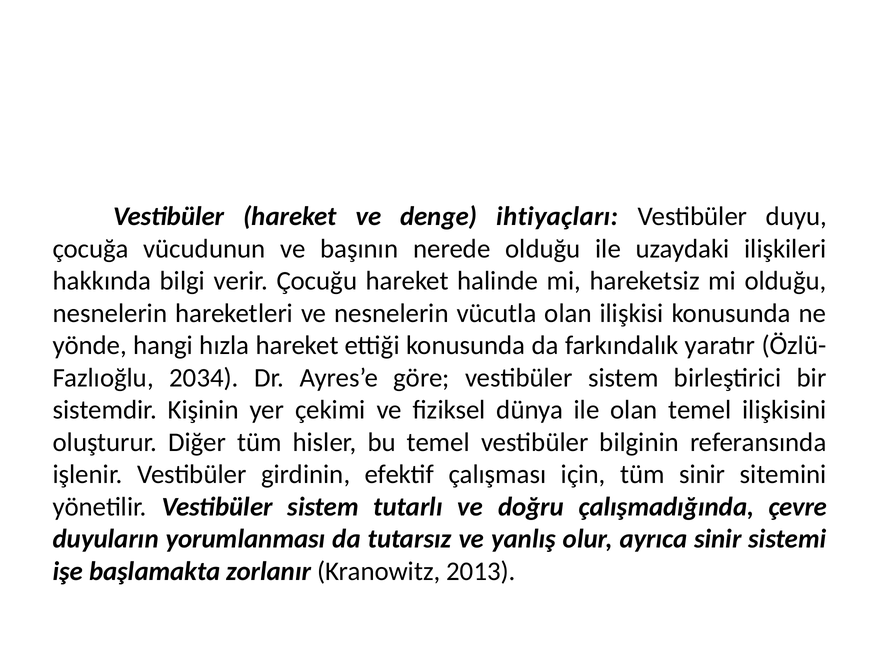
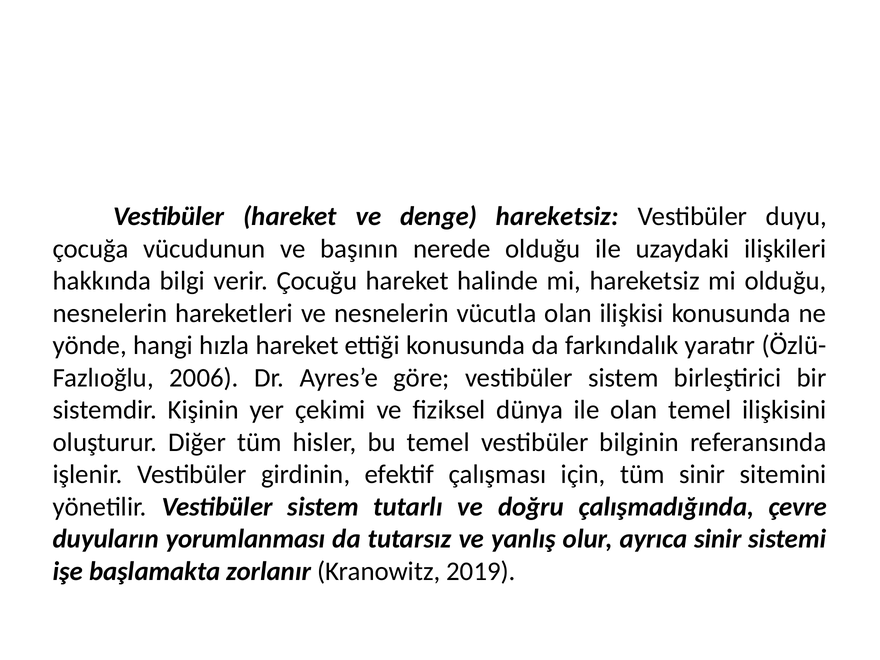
denge ihtiyaçları: ihtiyaçları -> hareketsiz (557, 216)
2034: 2034 -> 2006 (204, 378)
2013: 2013 -> 2019 (481, 571)
